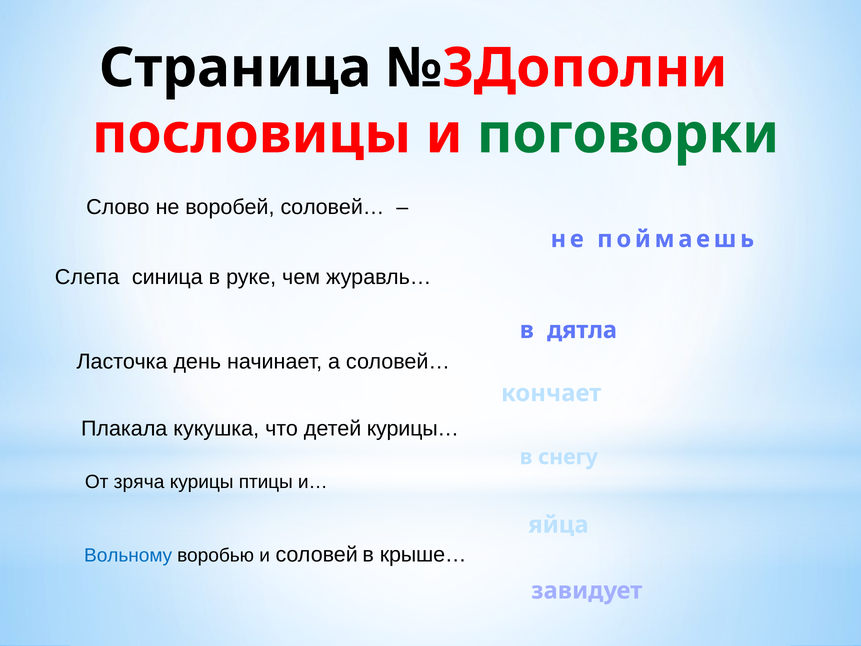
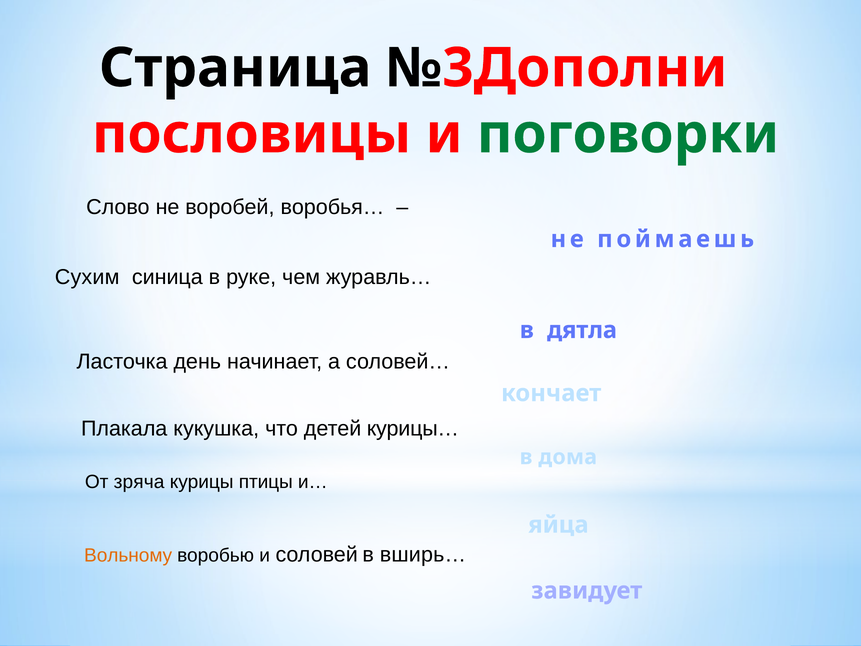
воробей соловей…: соловей… -> воробья… (332, 207)
Слепа: Слепа -> Сухим (87, 277)
снегу: снегу -> дома (568, 457)
Вольному colour: blue -> orange (128, 555)
крыше…: крыше… -> вширь… (423, 554)
